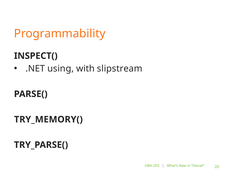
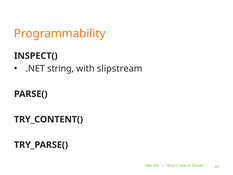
using: using -> string (61, 68)
TRY_MEMORY(: TRY_MEMORY( -> TRY_CONTENT( (48, 119)
